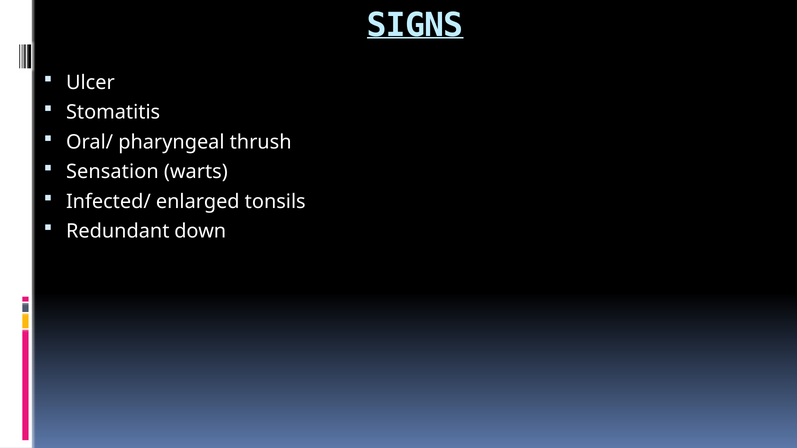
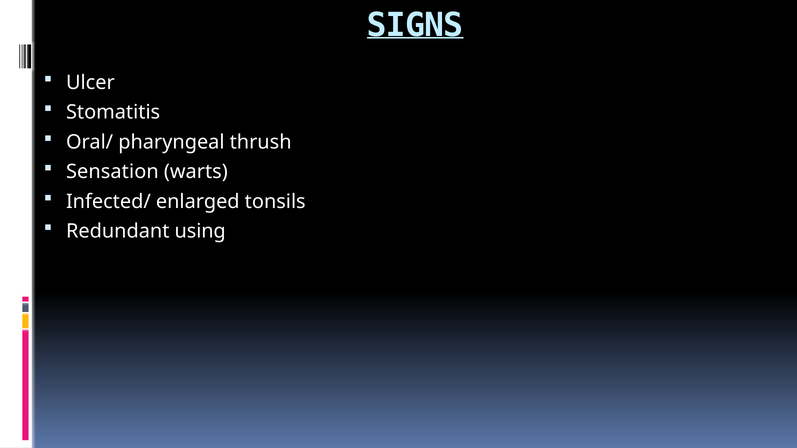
down: down -> using (200, 231)
